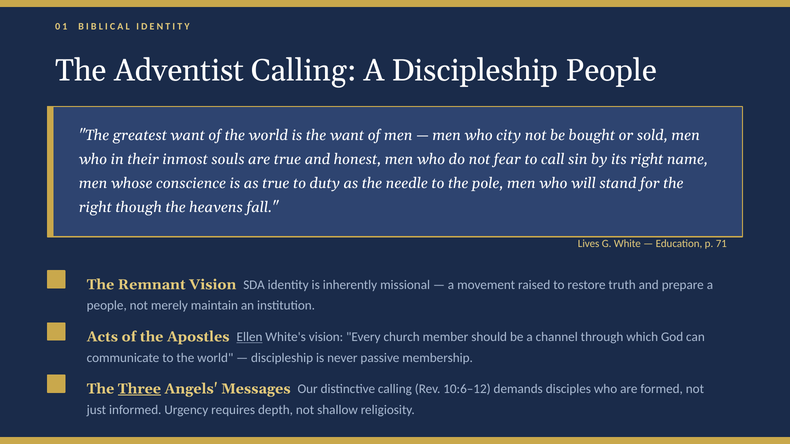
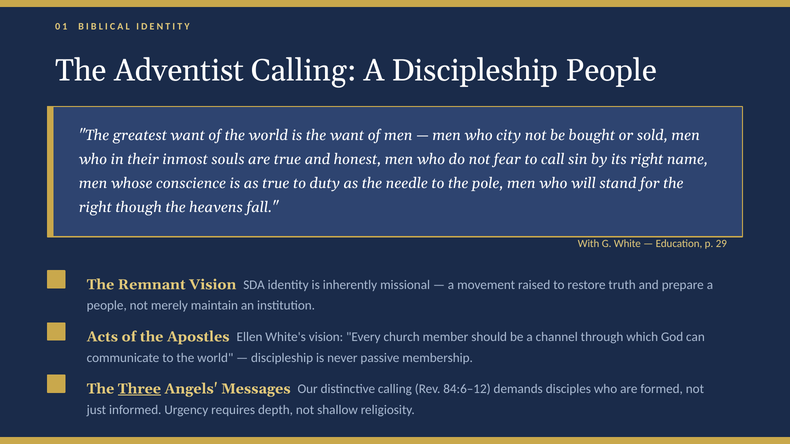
Lives: Lives -> With (589, 244)
71: 71 -> 29 (721, 244)
Ellen underline: present -> none (250, 337)
10:6–12: 10:6–12 -> 84:6–12 (467, 389)
